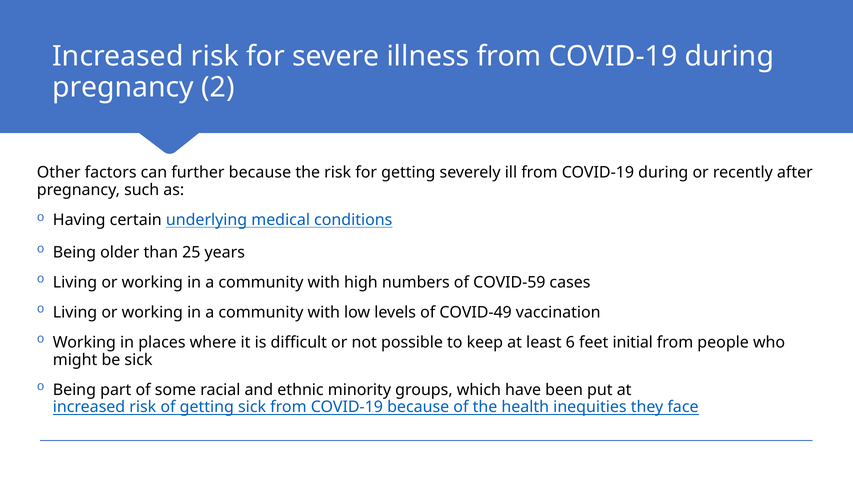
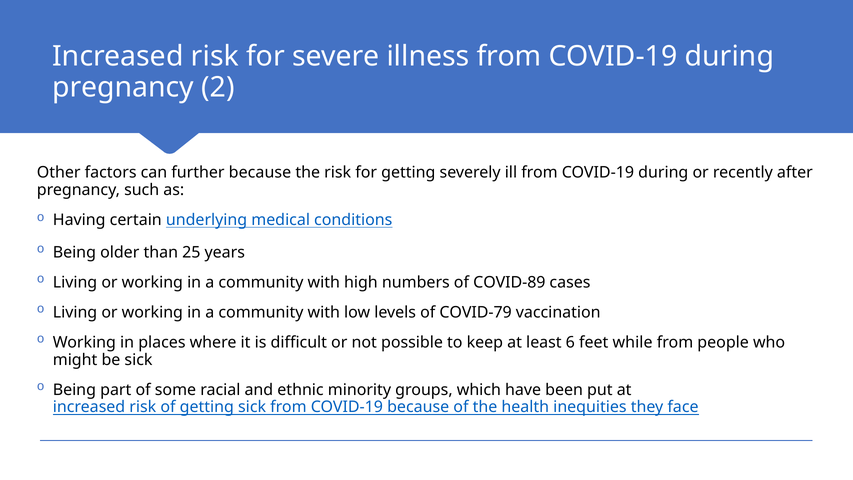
COVID-59: COVID-59 -> COVID-89 (509, 282)
COVID-49: COVID-49 -> COVID-79 (476, 312)
initial: initial -> while (633, 342)
